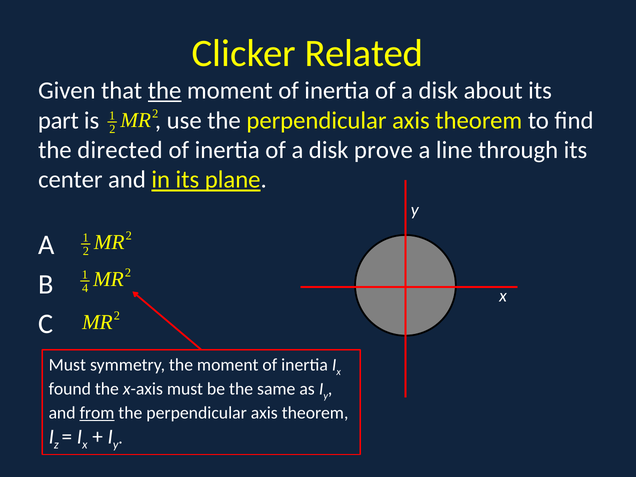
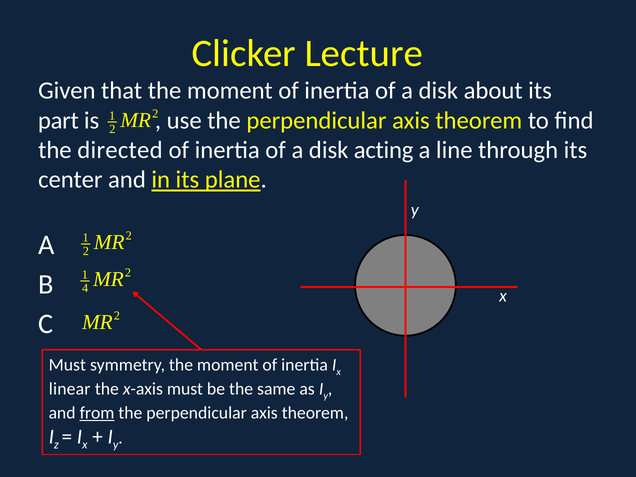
Related: Related -> Lecture (364, 54)
the underline: present -> none (165, 91)
prove: prove -> acting (384, 150)
found: found -> linear (70, 389)
